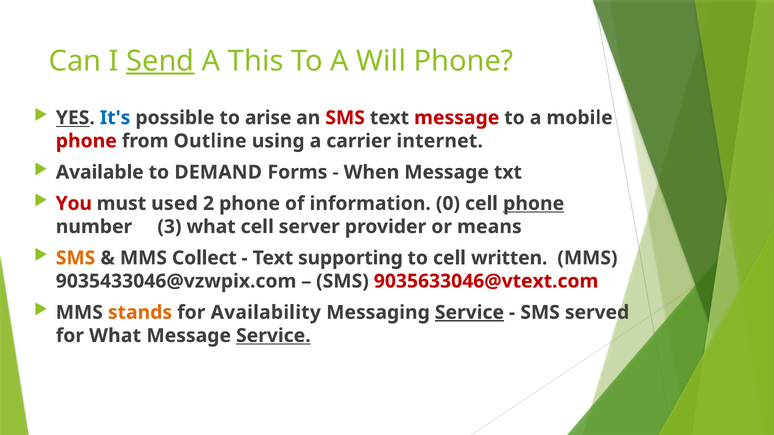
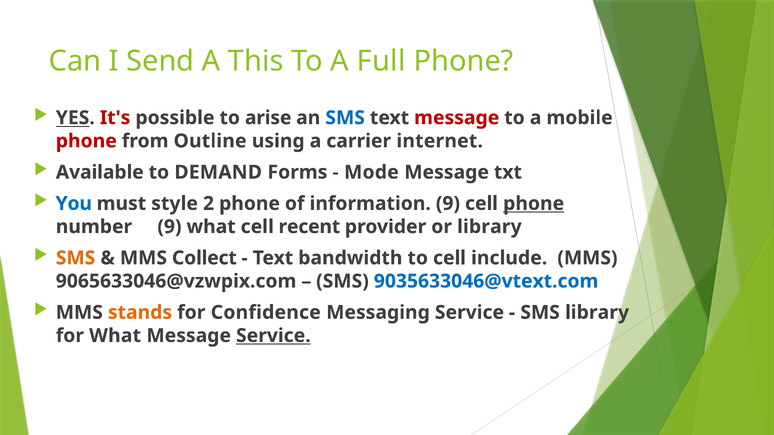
Send underline: present -> none (160, 61)
Will: Will -> Full (381, 61)
It's colour: blue -> red (115, 118)
SMS colour: red -> blue (345, 118)
When: When -> Mode (371, 172)
You colour: red -> blue (74, 204)
used: used -> style (175, 204)
information 0: 0 -> 9 (448, 204)
number 3: 3 -> 9 (169, 227)
server: server -> recent (309, 227)
or means: means -> library (489, 227)
supporting: supporting -> bandwidth (350, 258)
written: written -> include (509, 258)
9035433046@vzwpix.com: 9035433046@vzwpix.com -> 9065633046@vzwpix.com (176, 281)
9035633046@vtext.com colour: red -> blue (486, 281)
Availability: Availability -> Confidence (266, 313)
Service underline: present -> none (469, 313)
SMS served: served -> library (597, 313)
